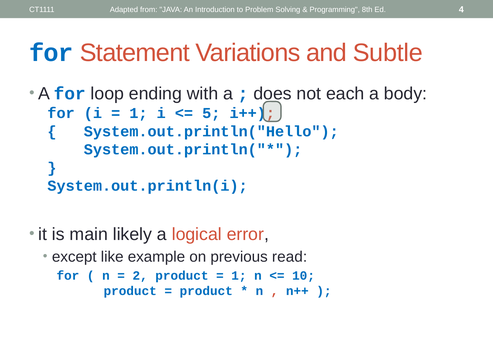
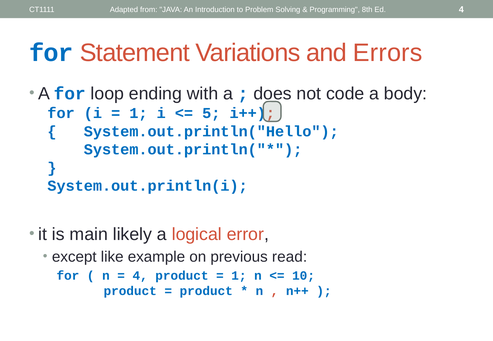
Subtle: Subtle -> Errors (388, 53)
each: each -> code (345, 94)
2: 2 -> 4 (140, 276)
